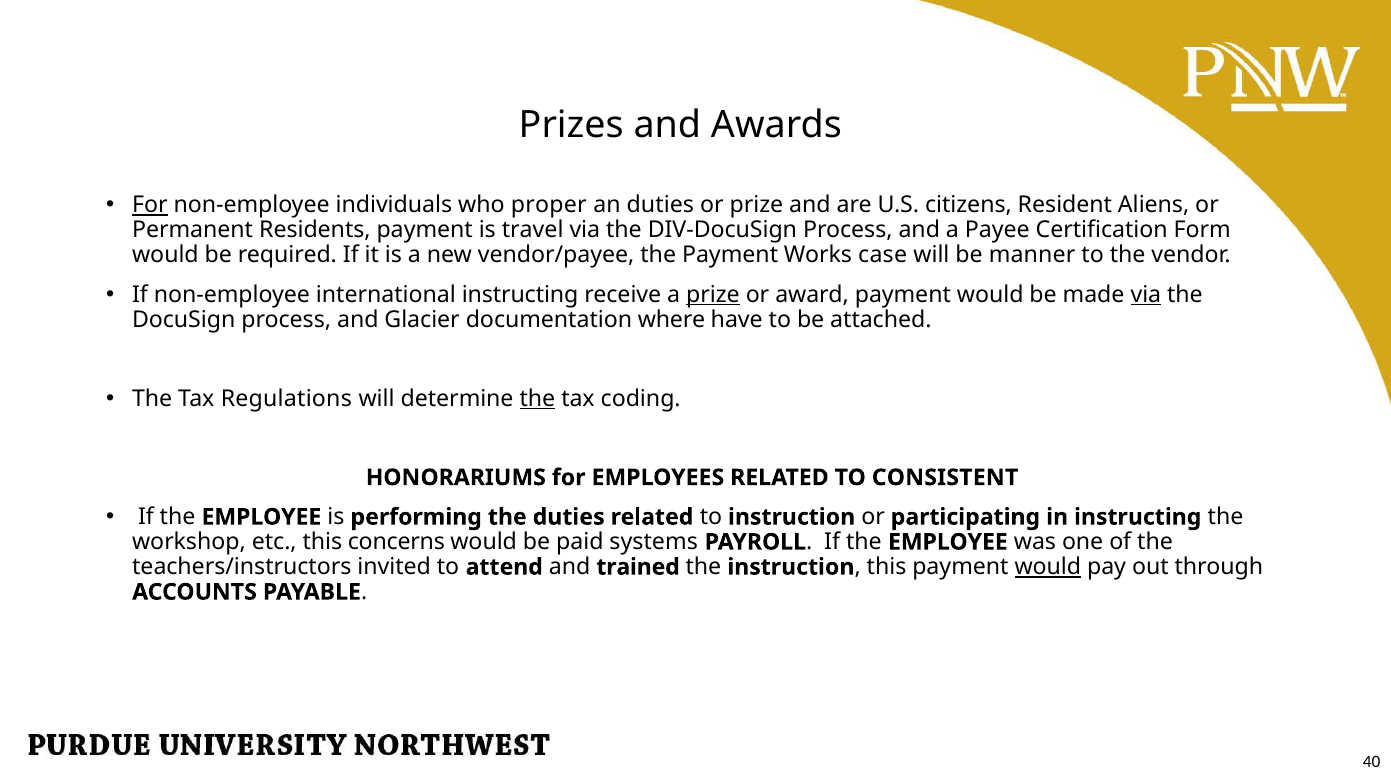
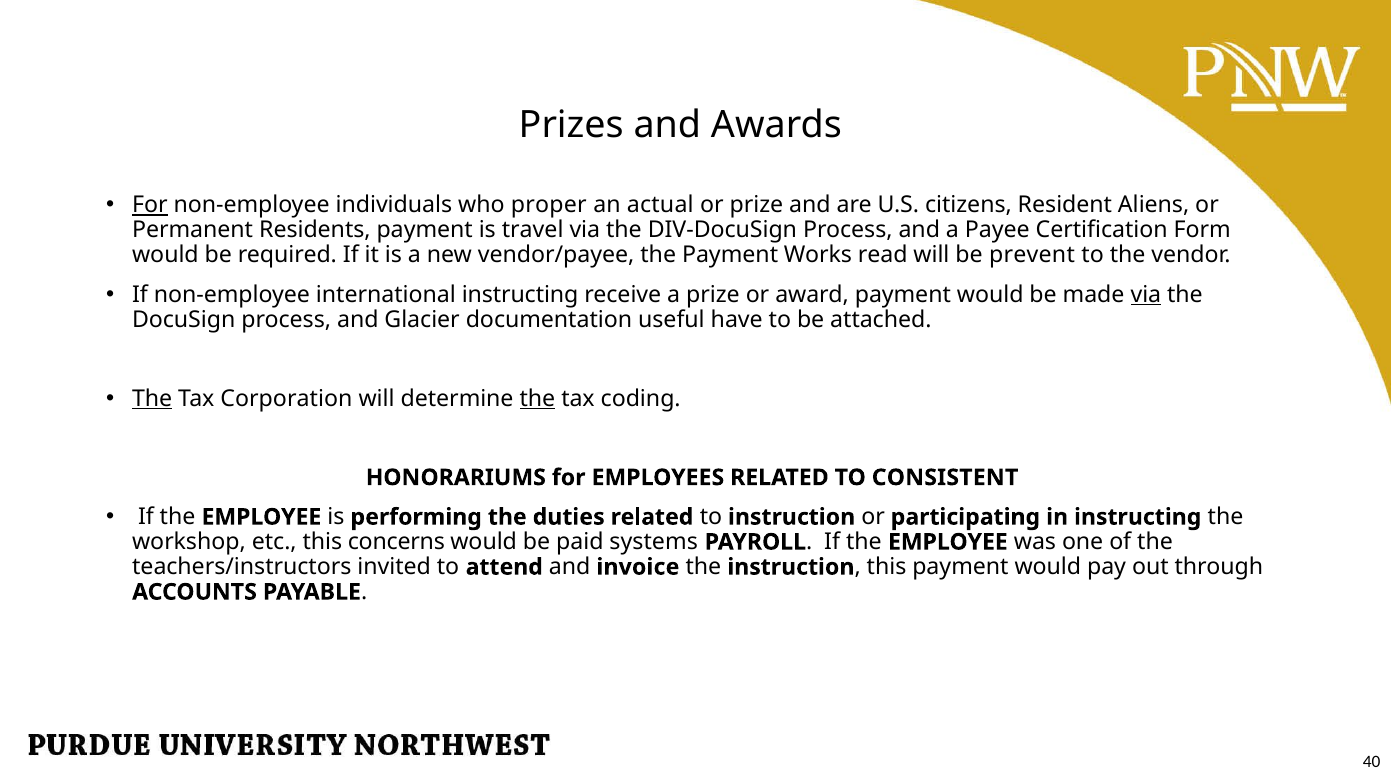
an duties: duties -> actual (660, 205)
case: case -> read (883, 255)
manner: manner -> prevent (1032, 255)
prize underline: present -> none (713, 295)
where: where -> useful (671, 320)
The underline: none -> present (152, 399)
Regulations: Regulations -> Corporation (286, 399)
trained: trained -> invoice (638, 567)
would underline: present -> none (1048, 567)
